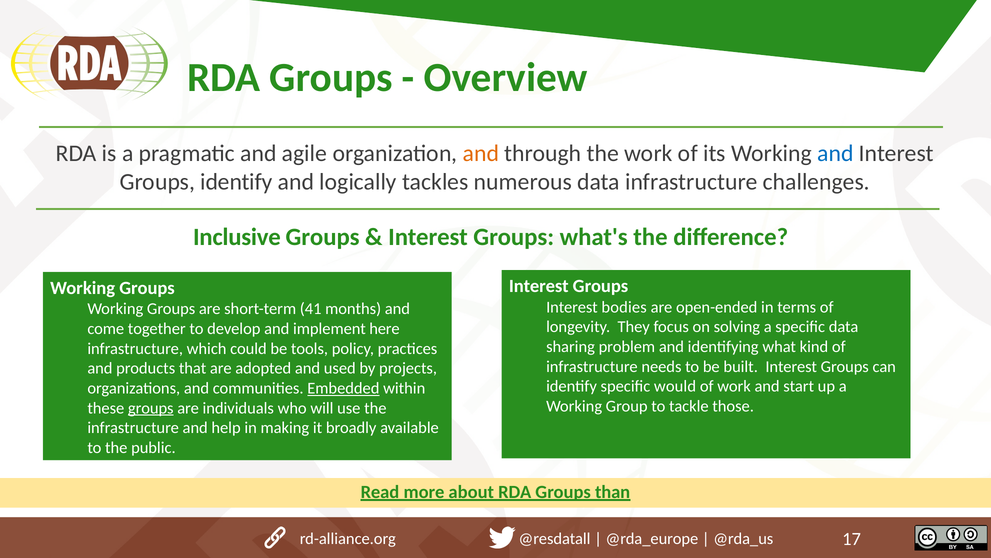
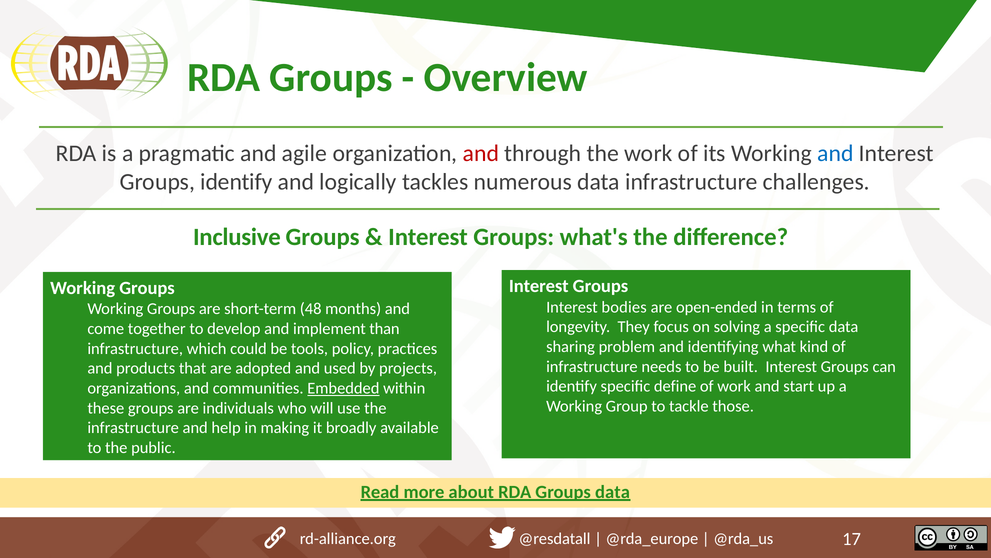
and colour: orange -> red (481, 153)
41: 41 -> 48 (311, 309)
here: here -> than (384, 328)
would: would -> define (675, 386)
groups underline: present -> none (151, 408)
Groups than: than -> data (612, 491)
